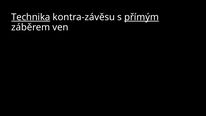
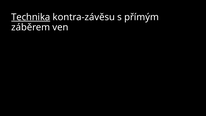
přímým underline: present -> none (142, 17)
